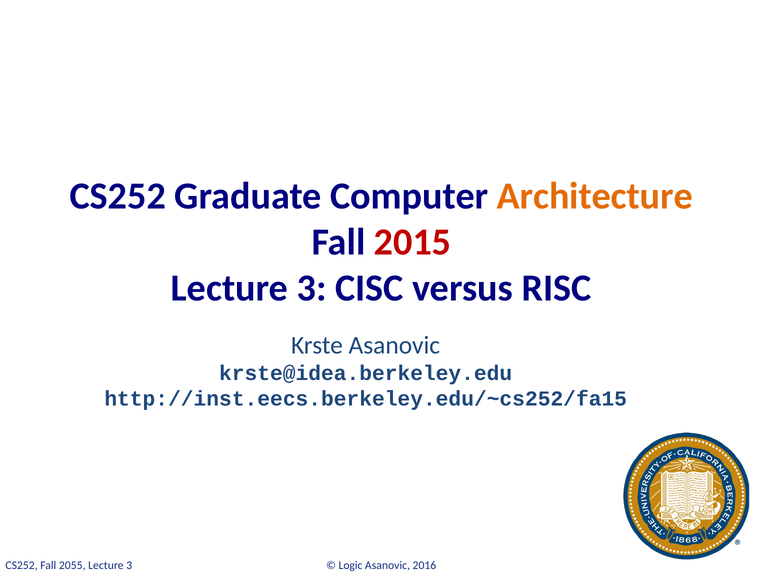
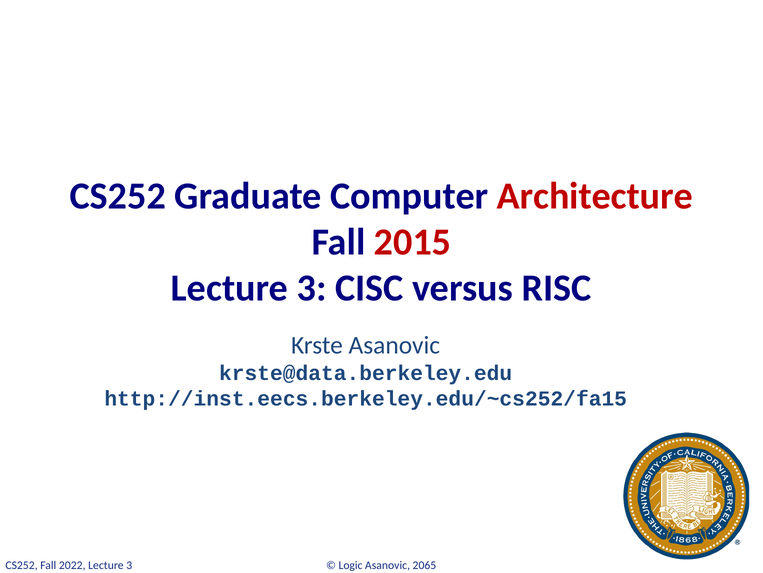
Architecture colour: orange -> red (595, 196)
krste@idea.berkeley.edu: krste@idea.berkeley.edu -> krste@data.berkeley.edu (366, 373)
2055: 2055 -> 2022 (72, 565)
2016: 2016 -> 2065 (424, 565)
